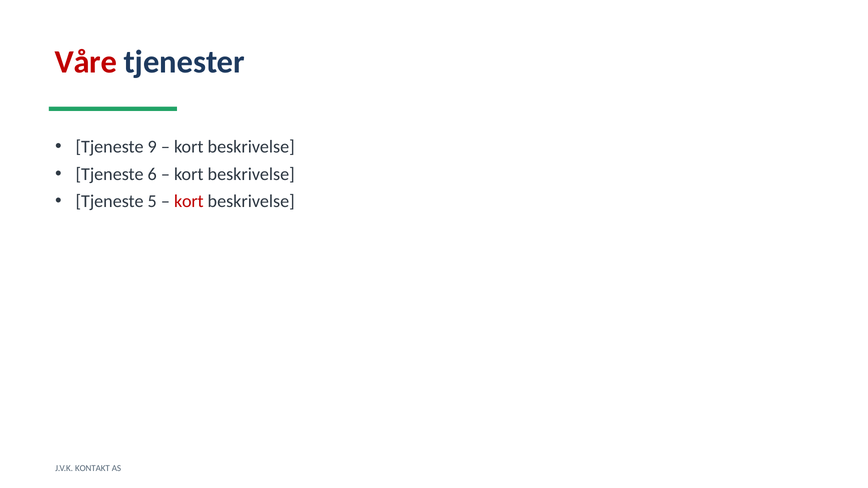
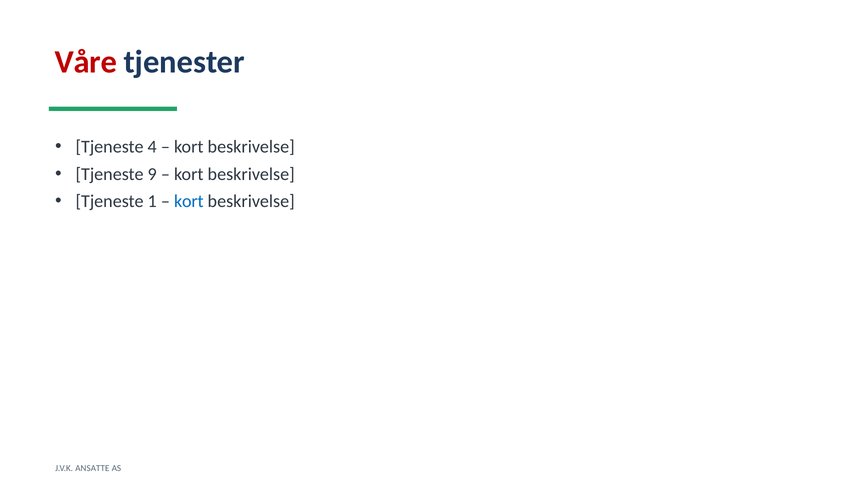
9: 9 -> 4 (152, 147)
6: 6 -> 9 (152, 174)
5: 5 -> 1 (152, 201)
kort colour: red -> blue (189, 201)
KONTAKT: KONTAKT -> ANSATTE (92, 468)
